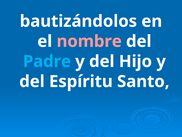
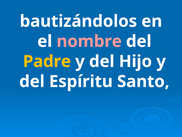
Padre colour: light blue -> yellow (47, 61)
